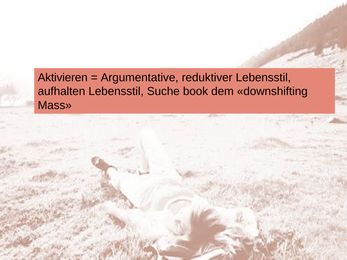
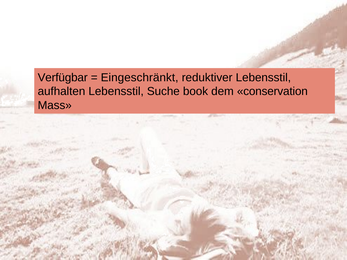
Aktivieren: Aktivieren -> Verfügbar (63, 78)
Argumentative: Argumentative -> Eingeschränkt (140, 78)
downshifting: downshifting -> conservation (272, 91)
